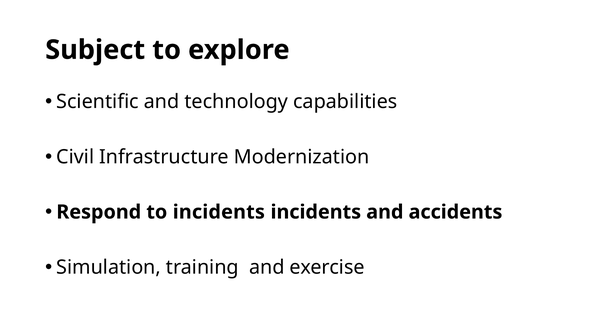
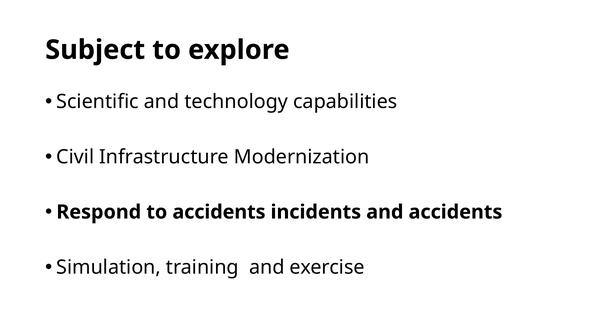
to incidents: incidents -> accidents (219, 212)
